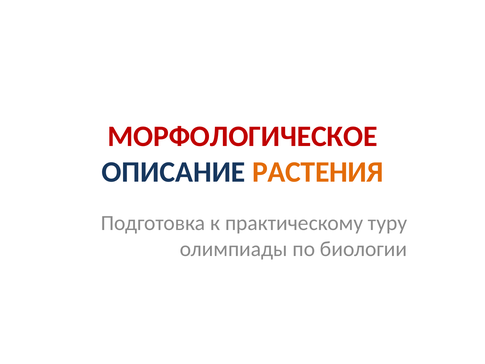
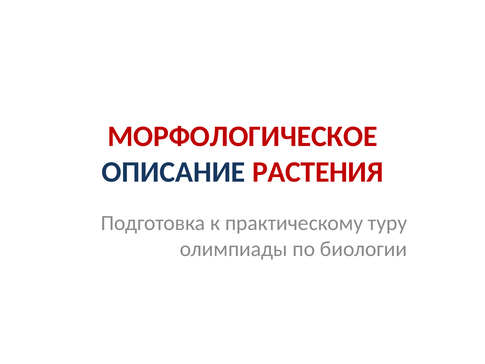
РАСТЕНИЯ colour: orange -> red (318, 172)
